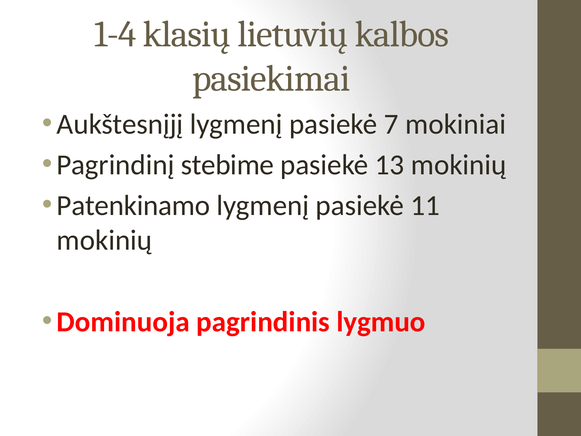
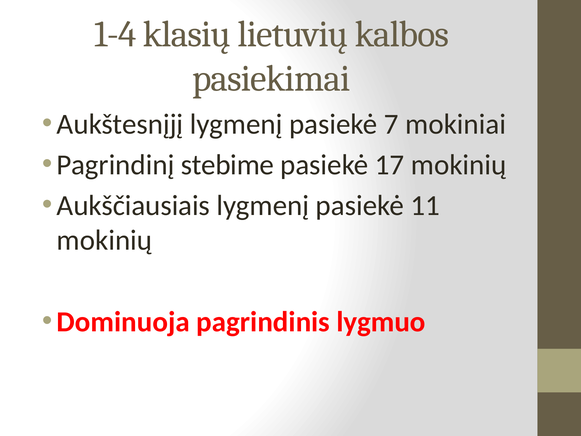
13: 13 -> 17 (390, 165)
Patenkinamo: Patenkinamo -> Aukščiausiais (133, 205)
